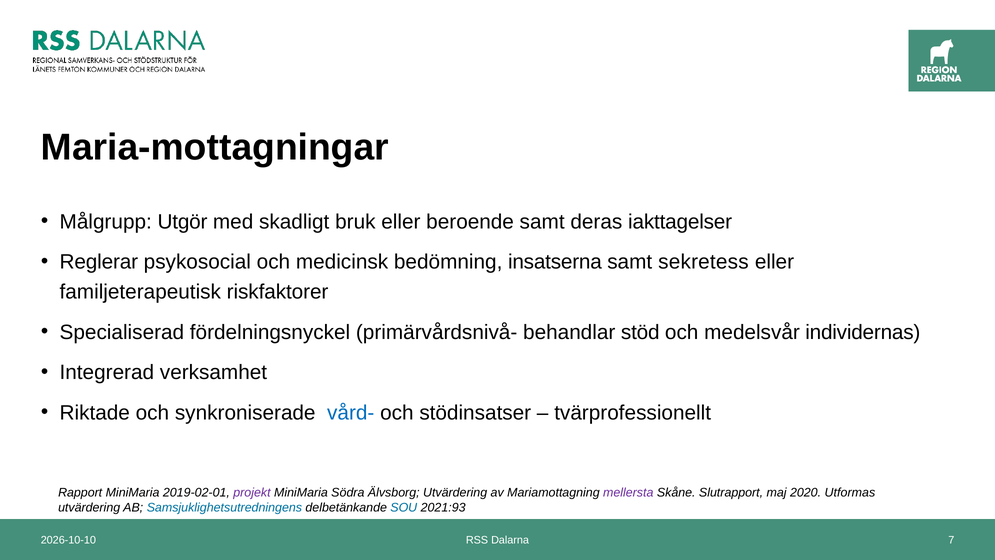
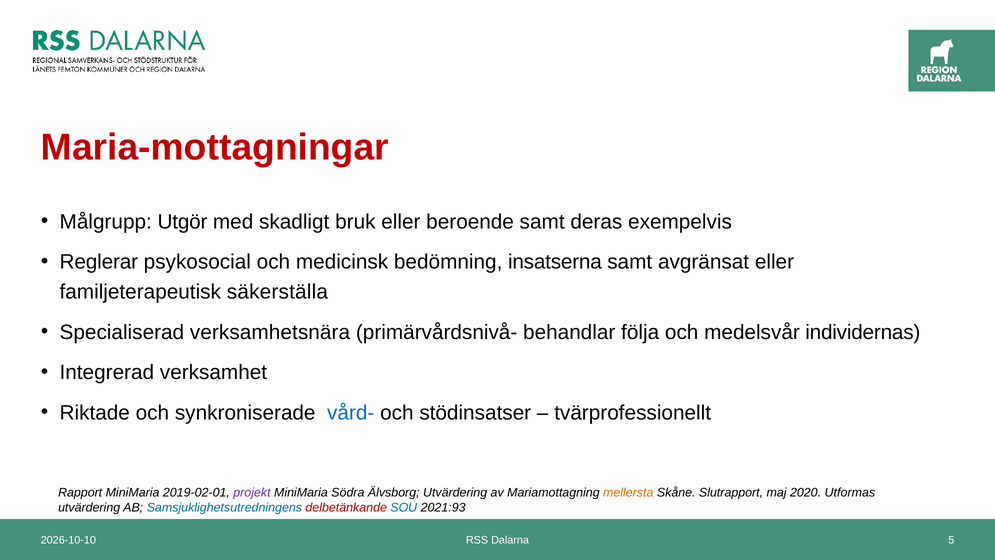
Maria-mottagningar colour: black -> red (215, 147)
iakttagelser: iakttagelser -> exempelvis (680, 222)
sekretess: sekretess -> avgränsat (704, 262)
riskfaktorer: riskfaktorer -> säkerställa (277, 292)
fördelningsnyckel: fördelningsnyckel -> verksamhetsnära (270, 332)
stöd: stöd -> följa (640, 332)
mellersta colour: purple -> orange (628, 493)
delbetänkande colour: black -> red (346, 507)
7: 7 -> 5 (951, 540)
